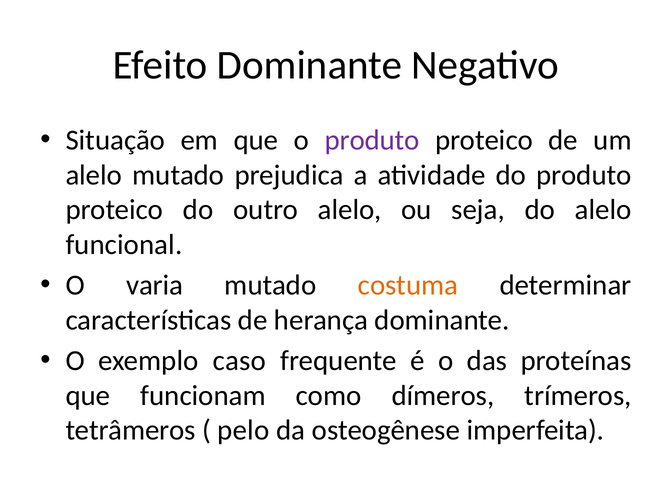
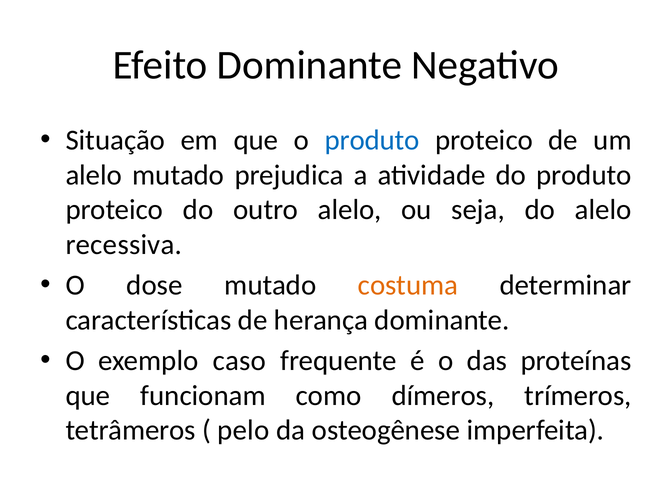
produto colour: purple -> blue (372, 140)
funcional: funcional -> recessiva (124, 245)
varia: varia -> dose (155, 285)
